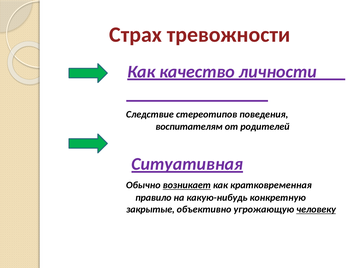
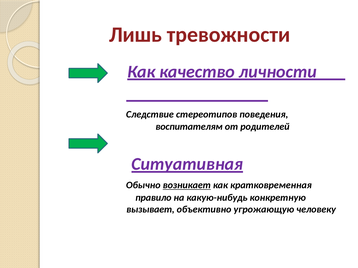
Страх: Страх -> Лишь (136, 35)
закрытые: закрытые -> вызывает (150, 210)
человеку underline: present -> none (316, 210)
